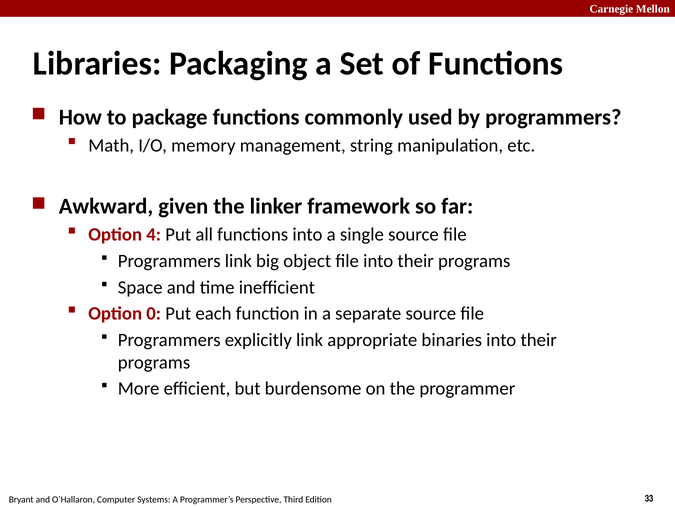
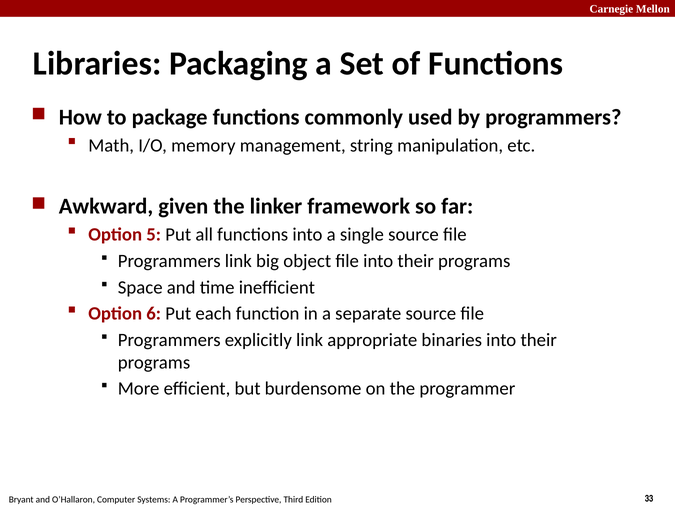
4: 4 -> 5 (154, 234)
0: 0 -> 6 (154, 313)
